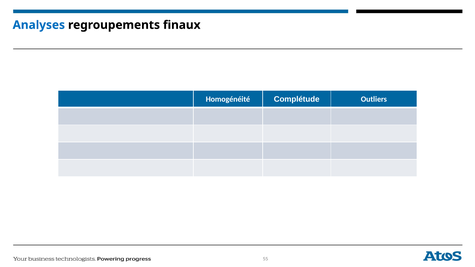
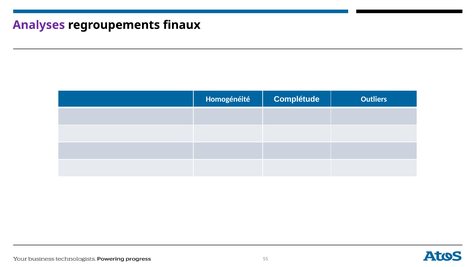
Analyses colour: blue -> purple (39, 25)
